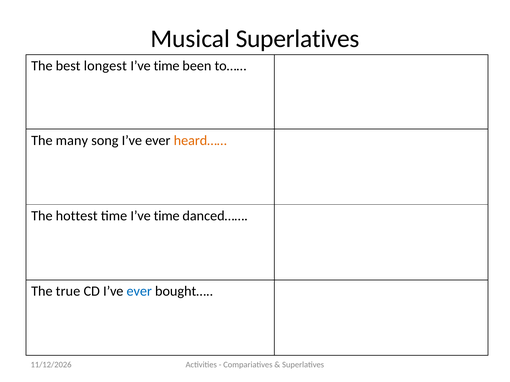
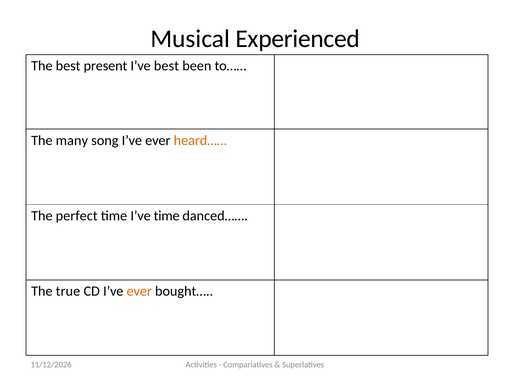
Musical Superlatives: Superlatives -> Experienced (298, 39)
longest: longest -> present (105, 66)
time: time -> best (166, 66)
hottest: hottest -> perfect (77, 216)
ever colour: blue -> orange (139, 292)
